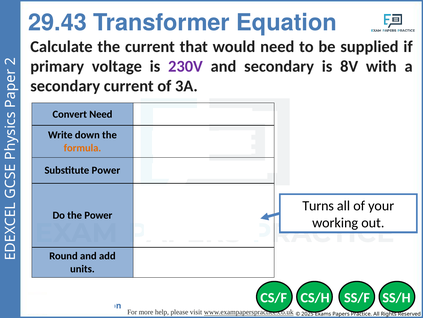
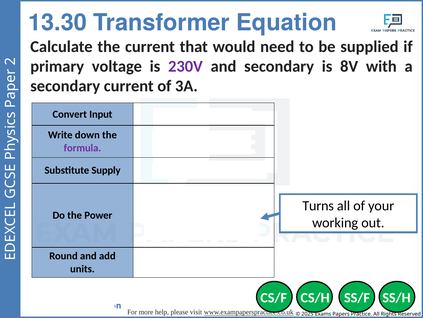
29.43: 29.43 -> 13.30 (57, 23)
Convert Need: Need -> Input (101, 114)
formula colour: orange -> purple (82, 148)
Substitute Power: Power -> Supply (106, 170)
